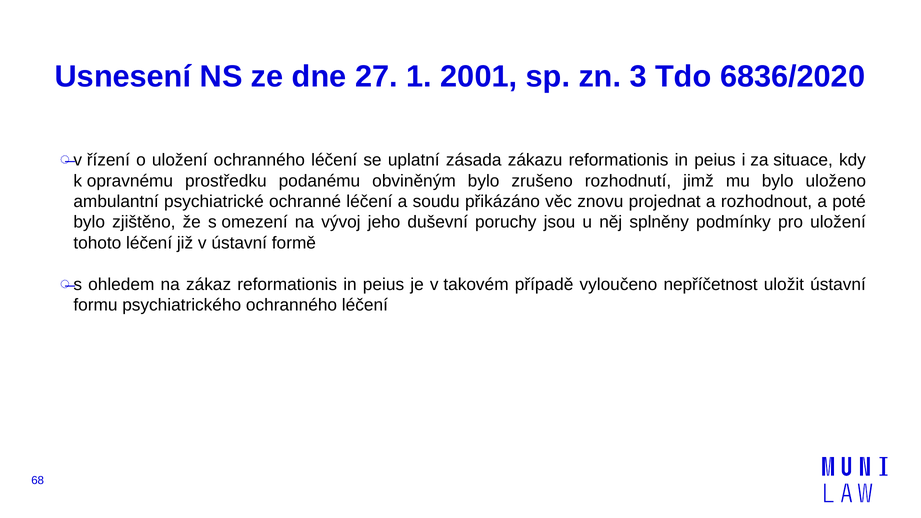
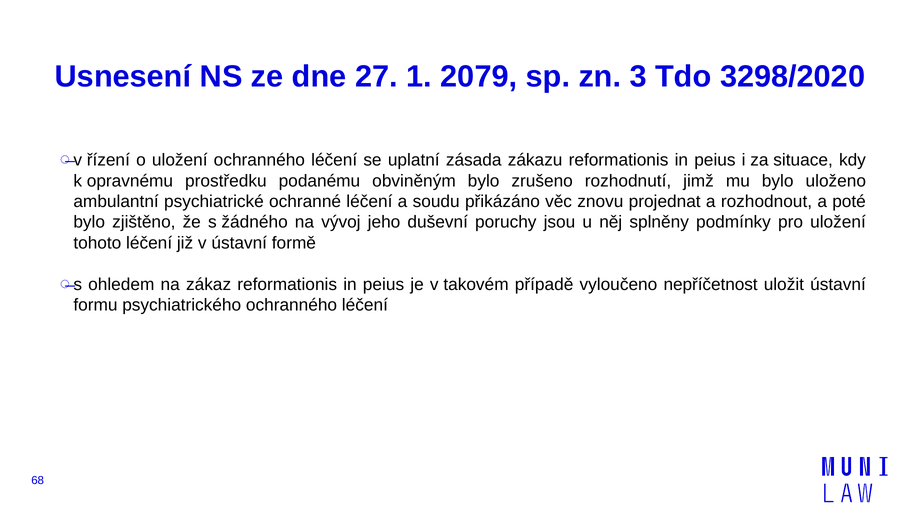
2001: 2001 -> 2079 (479, 76)
6836/2020: 6836/2020 -> 3298/2020 (793, 76)
omezení: omezení -> žádného (255, 222)
